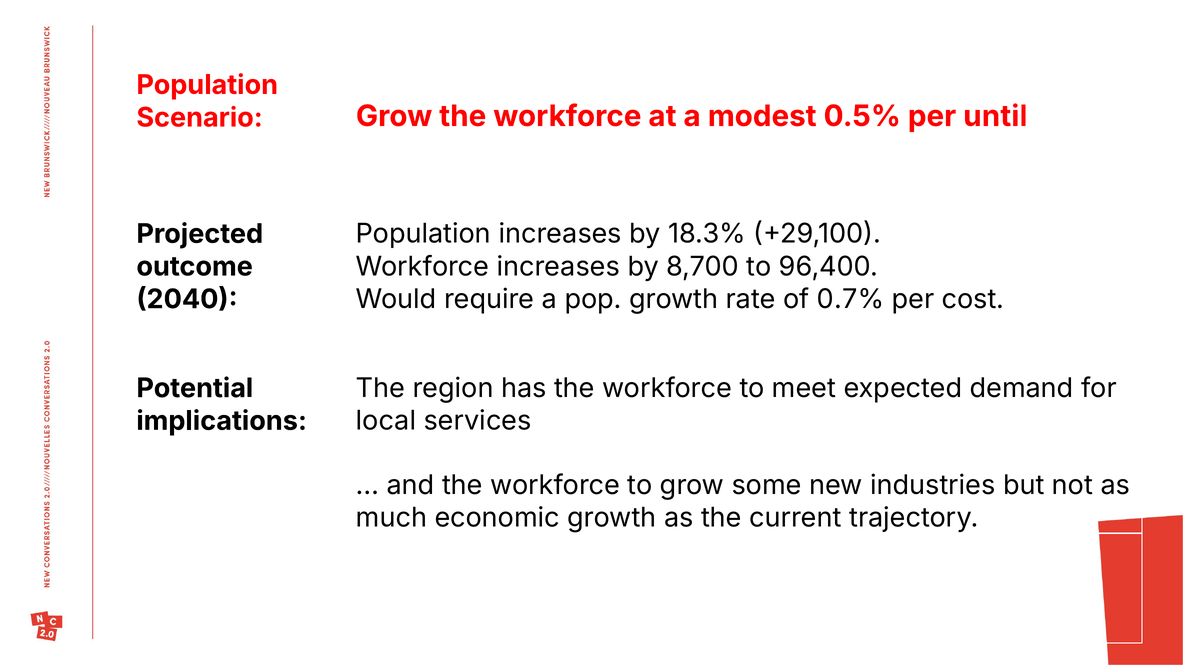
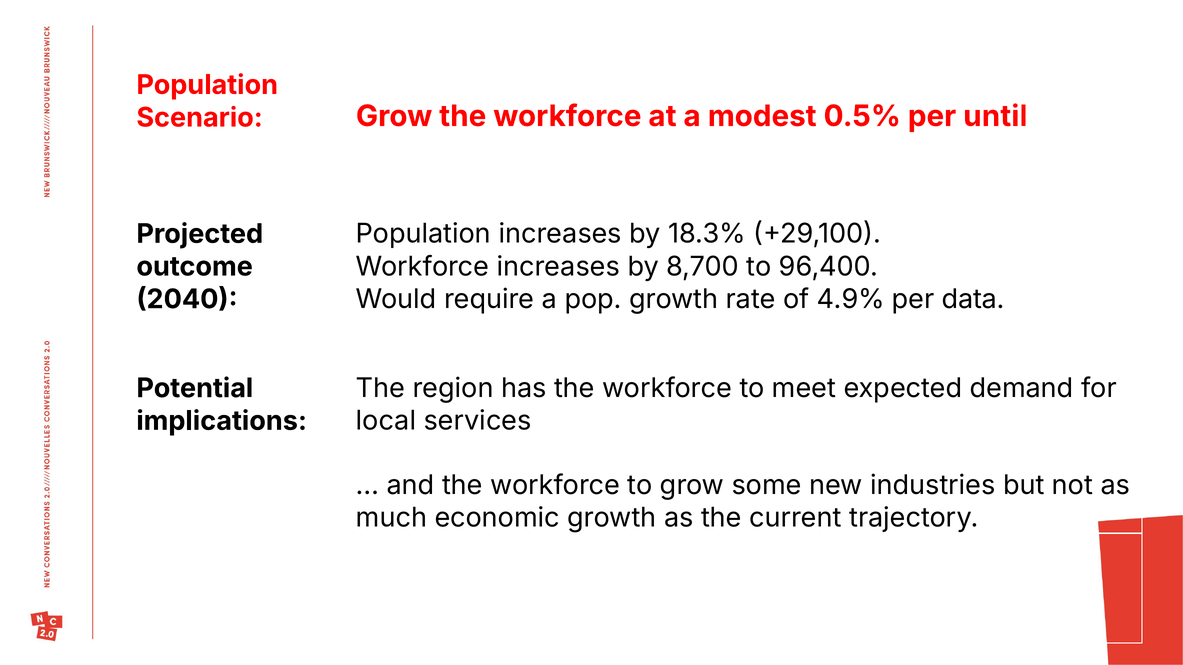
0.7%: 0.7% -> 4.9% (851, 299)
cost: cost -> data (973, 299)
